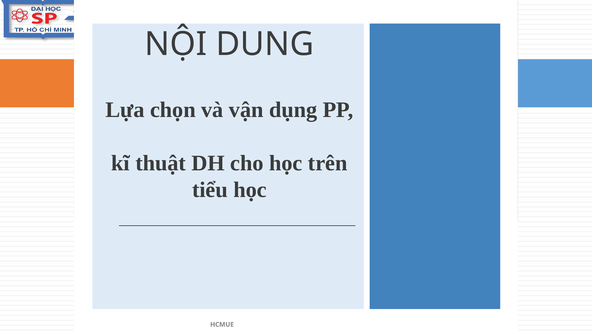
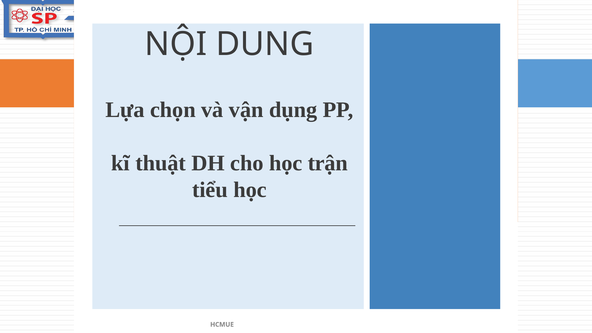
trên: trên -> trận (328, 163)
